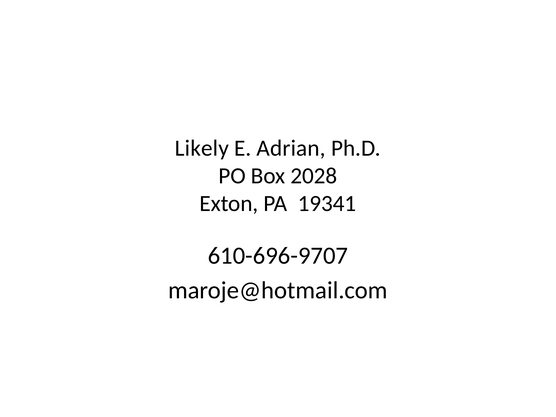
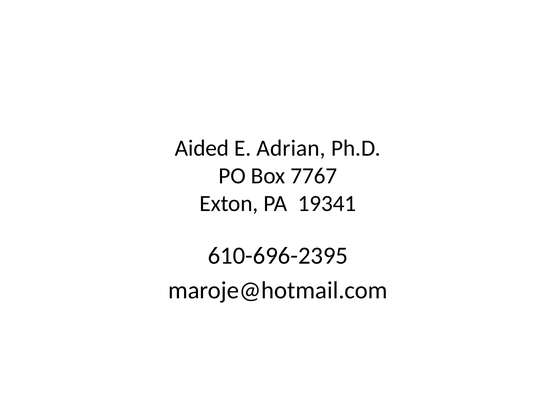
Likely: Likely -> Aided (202, 148)
2028: 2028 -> 7767 (314, 176)
610-696-9707: 610-696-9707 -> 610-696-2395 (278, 256)
